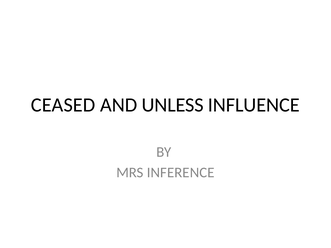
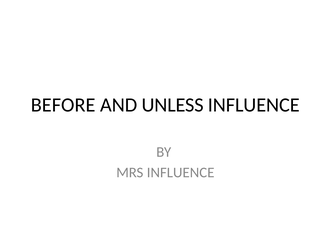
CEASED: CEASED -> BEFORE (63, 105)
MRS INFERENCE: INFERENCE -> INFLUENCE (181, 173)
